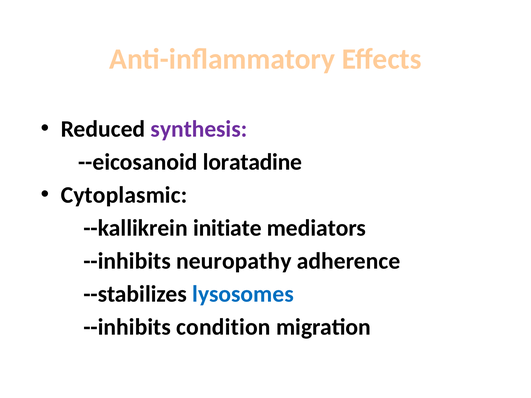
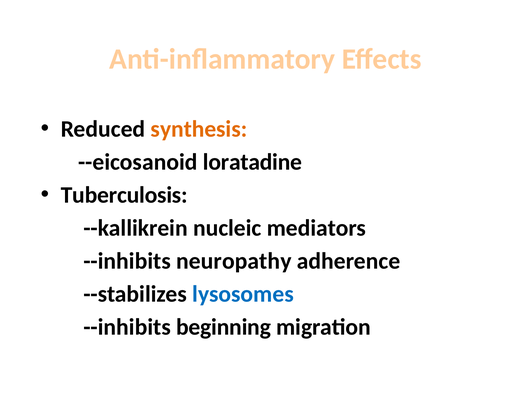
synthesis colour: purple -> orange (199, 129)
Cytoplasmic: Cytoplasmic -> Tuberculosis (124, 195)
initiate: initiate -> nucleic (227, 228)
condition: condition -> beginning (224, 327)
